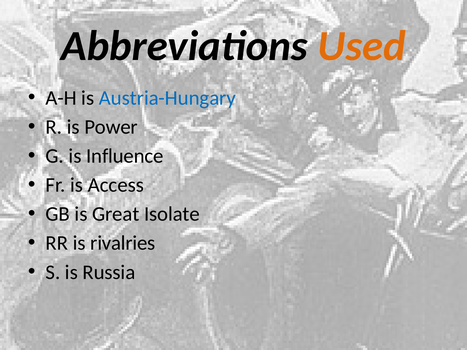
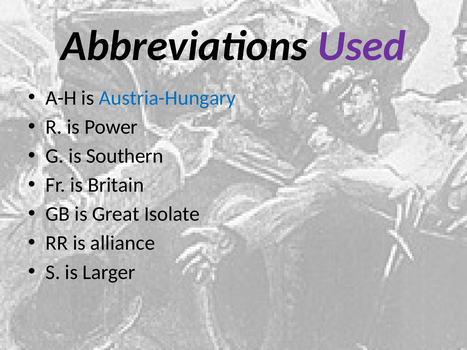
Used colour: orange -> purple (362, 46)
Influence: Influence -> Southern (125, 156)
Access: Access -> Britain (116, 185)
rivalries: rivalries -> alliance (123, 243)
Russia: Russia -> Larger (109, 272)
